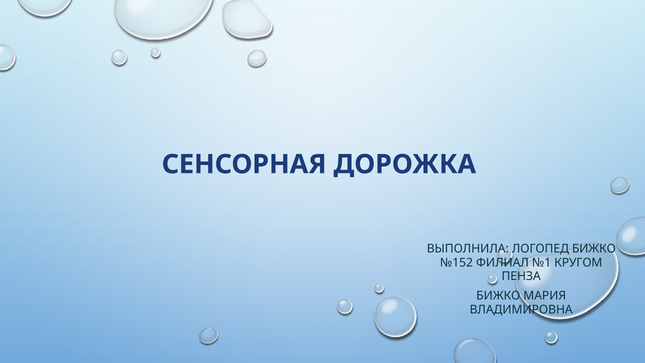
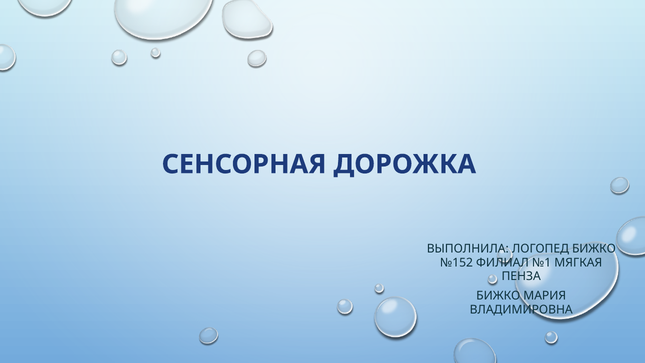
КРУГОМ: КРУГОМ -> МЯГКАЯ (578, 262)
